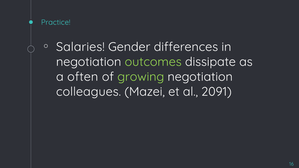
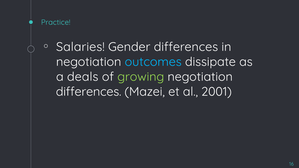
outcomes colour: light green -> light blue (153, 62)
often: often -> deals (83, 77)
colleagues: colleagues -> differences (89, 92)
2091: 2091 -> 2001 (217, 92)
